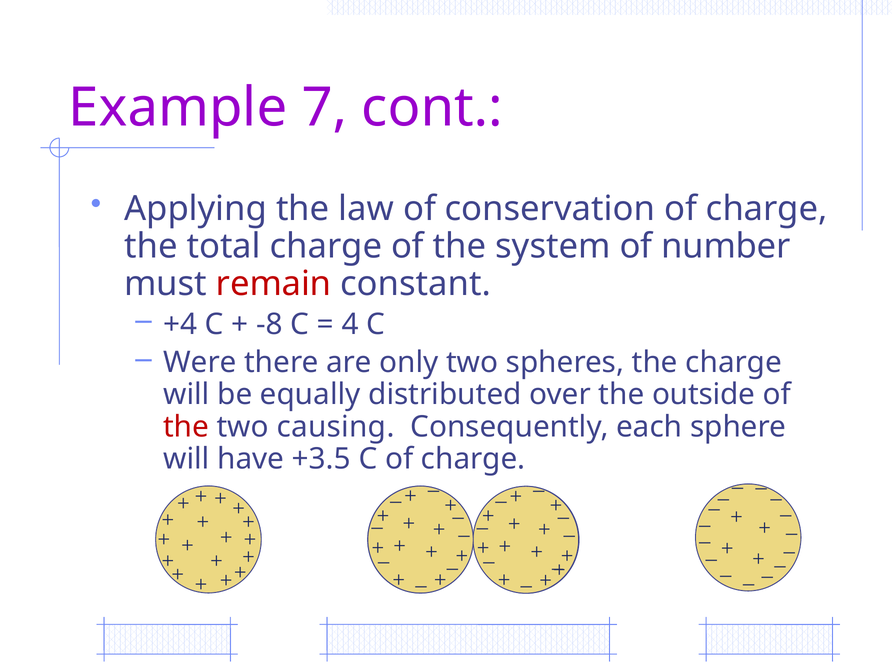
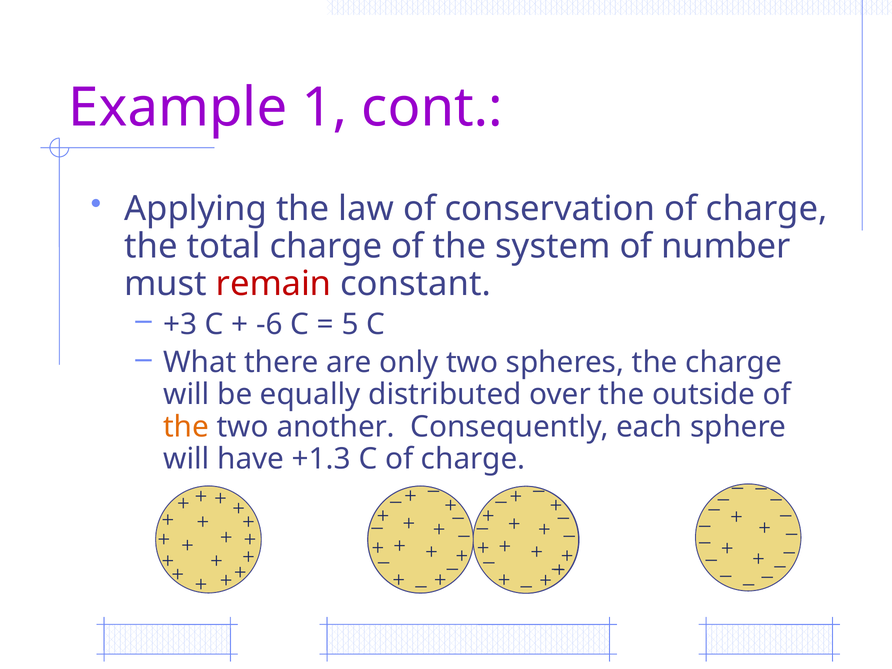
7: 7 -> 1 (324, 108)
+4: +4 -> +3 (180, 325)
-8: -8 -> -6 (269, 325)
4: 4 -> 5 (350, 325)
Were: Were -> What (200, 363)
the colour: red -> orange (186, 427)
causing: causing -> another (336, 427)
+3.5: +3.5 -> +1.3 (321, 459)
